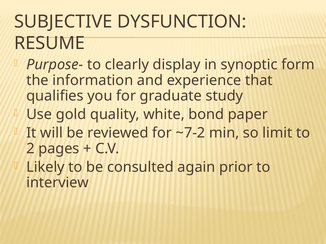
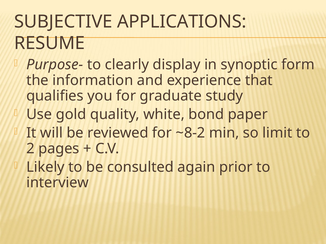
DYSFUNCTION: DYSFUNCTION -> APPLICATIONS (182, 22)
~7-2: ~7-2 -> ~8-2 (190, 133)
